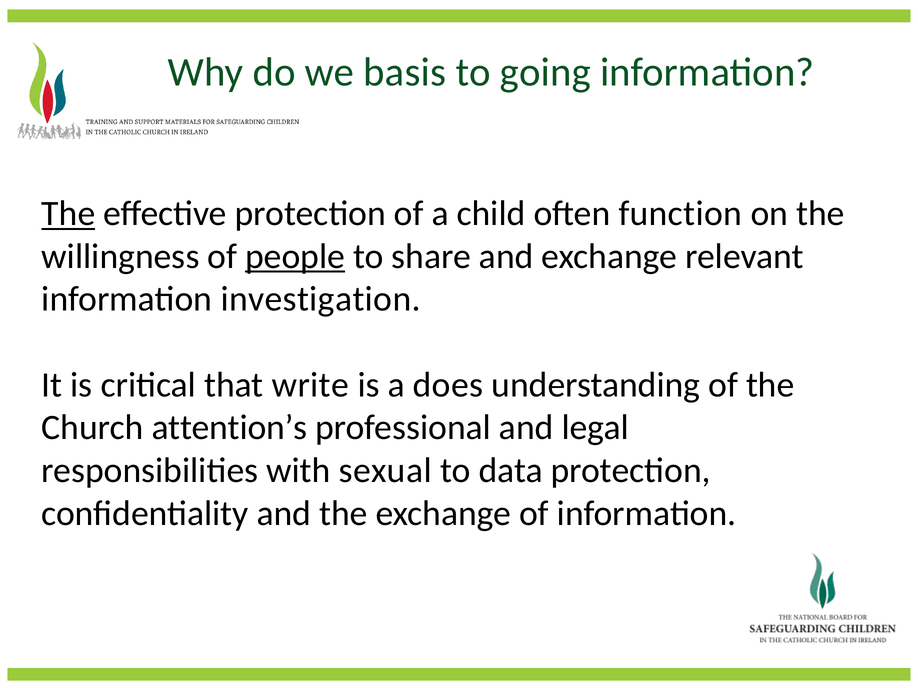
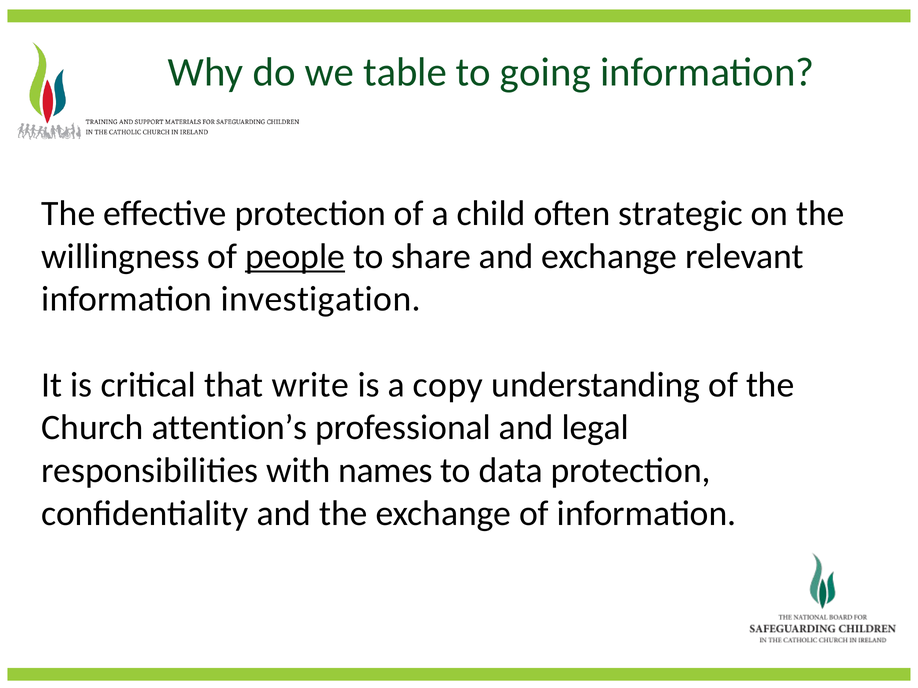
basis: basis -> table (405, 72)
The underline: present -> none (68, 214)
function: function -> strategic (681, 214)
does: does -> copy (448, 385)
sexual: sexual -> names (386, 471)
